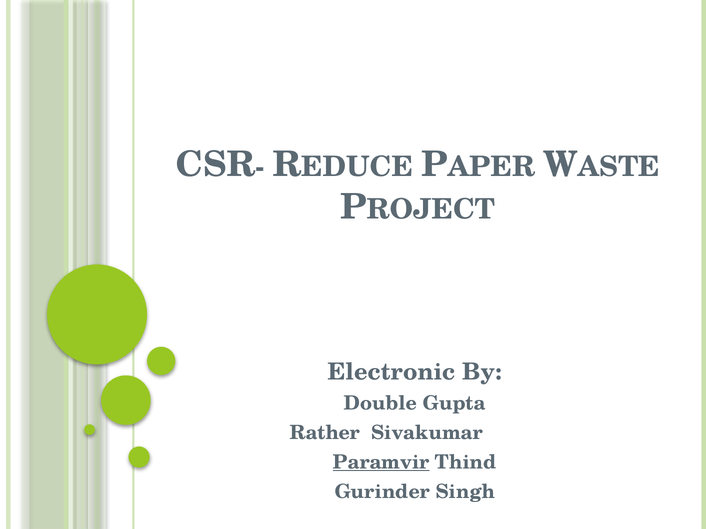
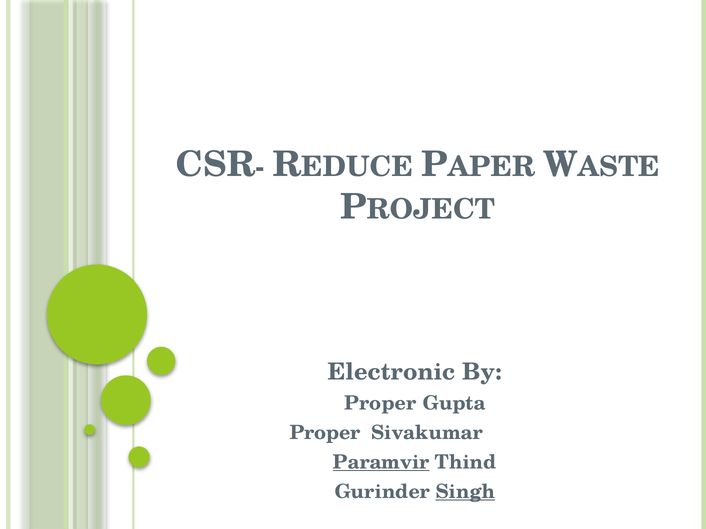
Double: Double -> Proper (380, 404)
Rather: Rather -> Proper (325, 433)
Singh underline: none -> present (465, 492)
